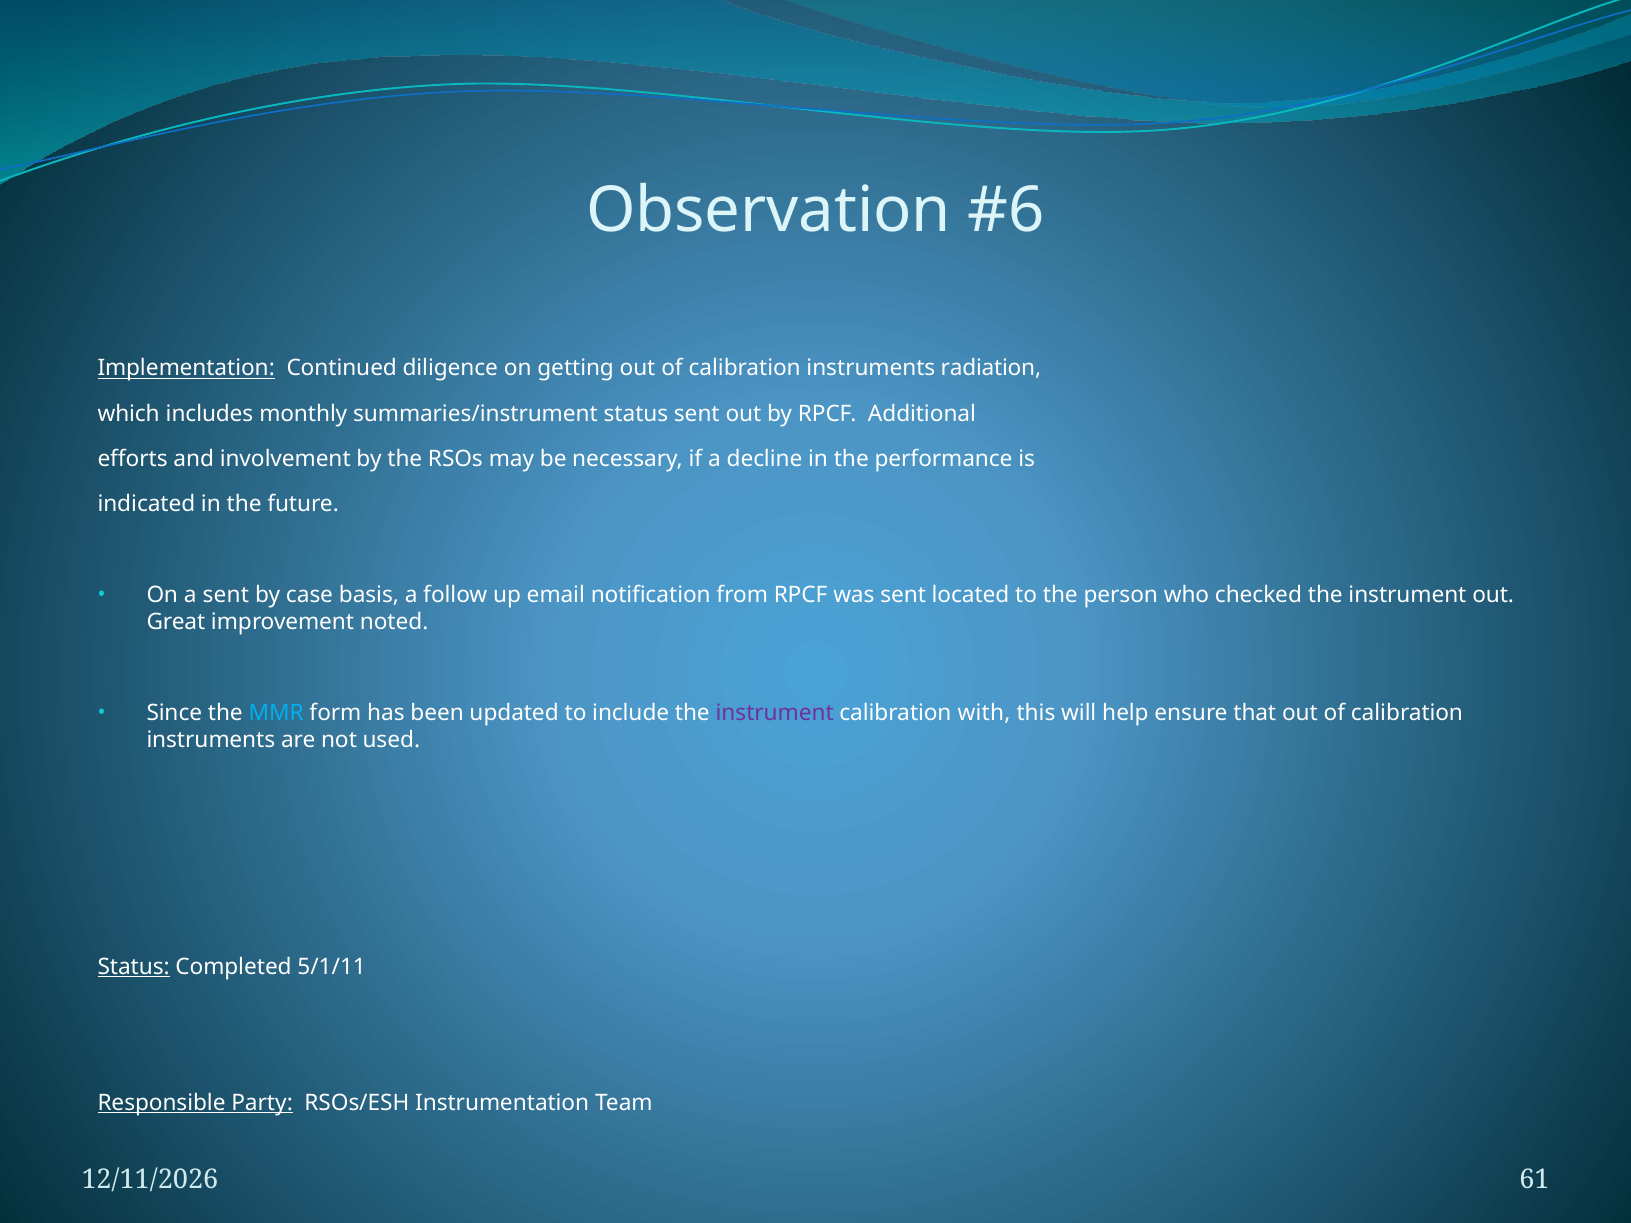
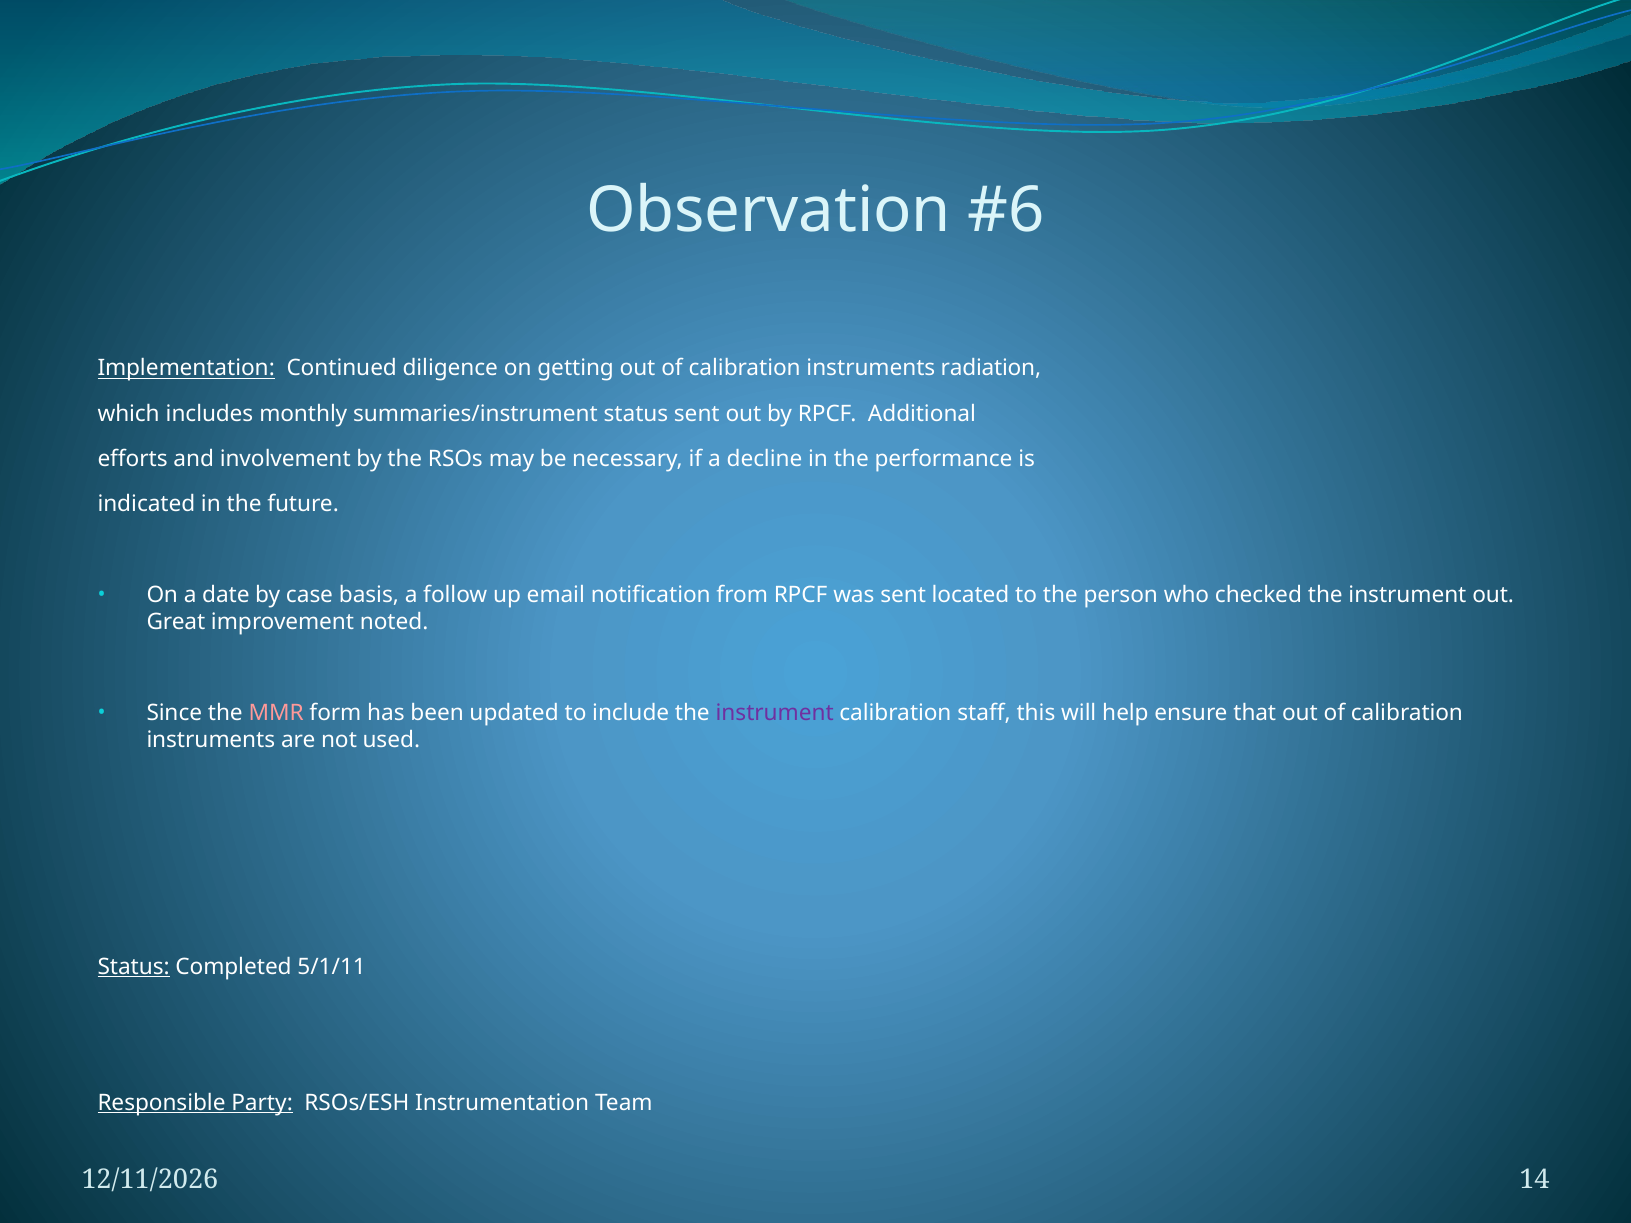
a sent: sent -> date (226, 595)
MMR colour: light blue -> pink (276, 713)
with: with -> staff (984, 713)
61: 61 -> 14 (1534, 1180)
